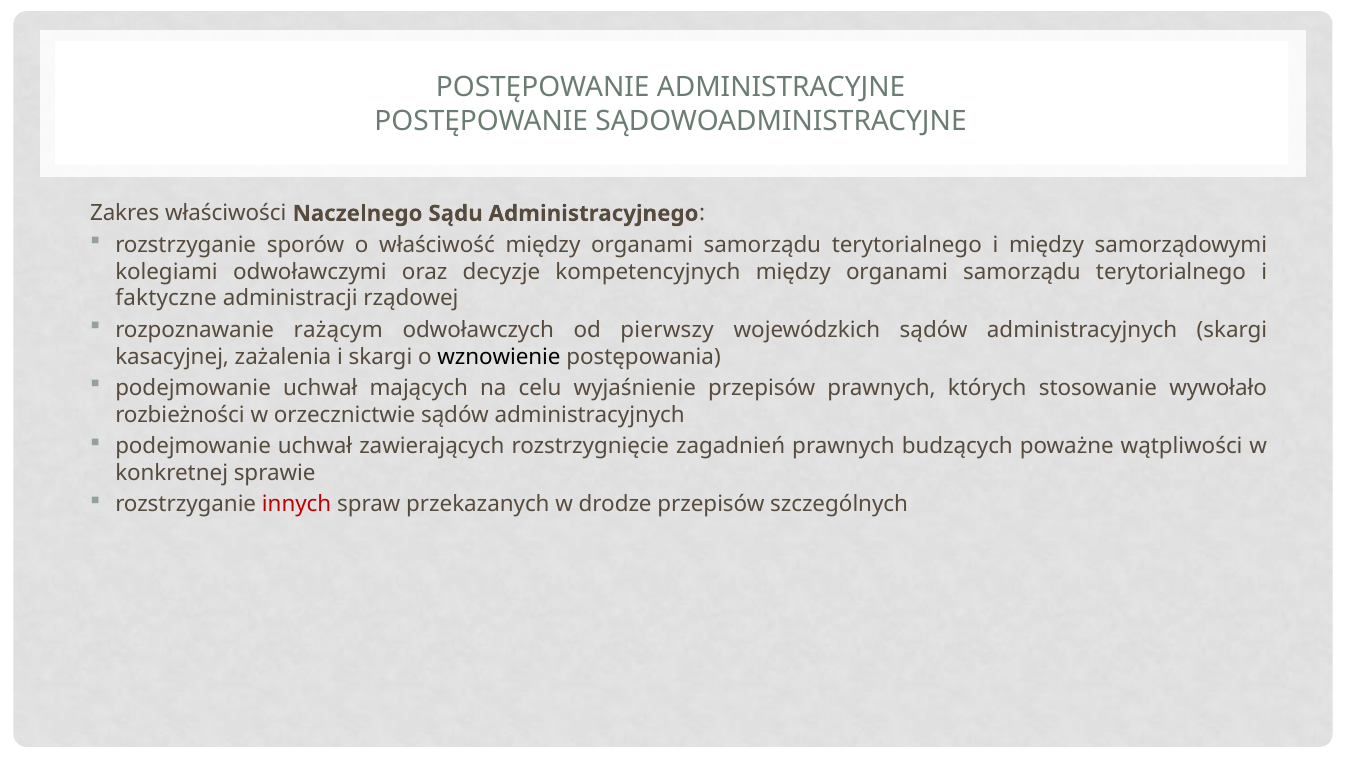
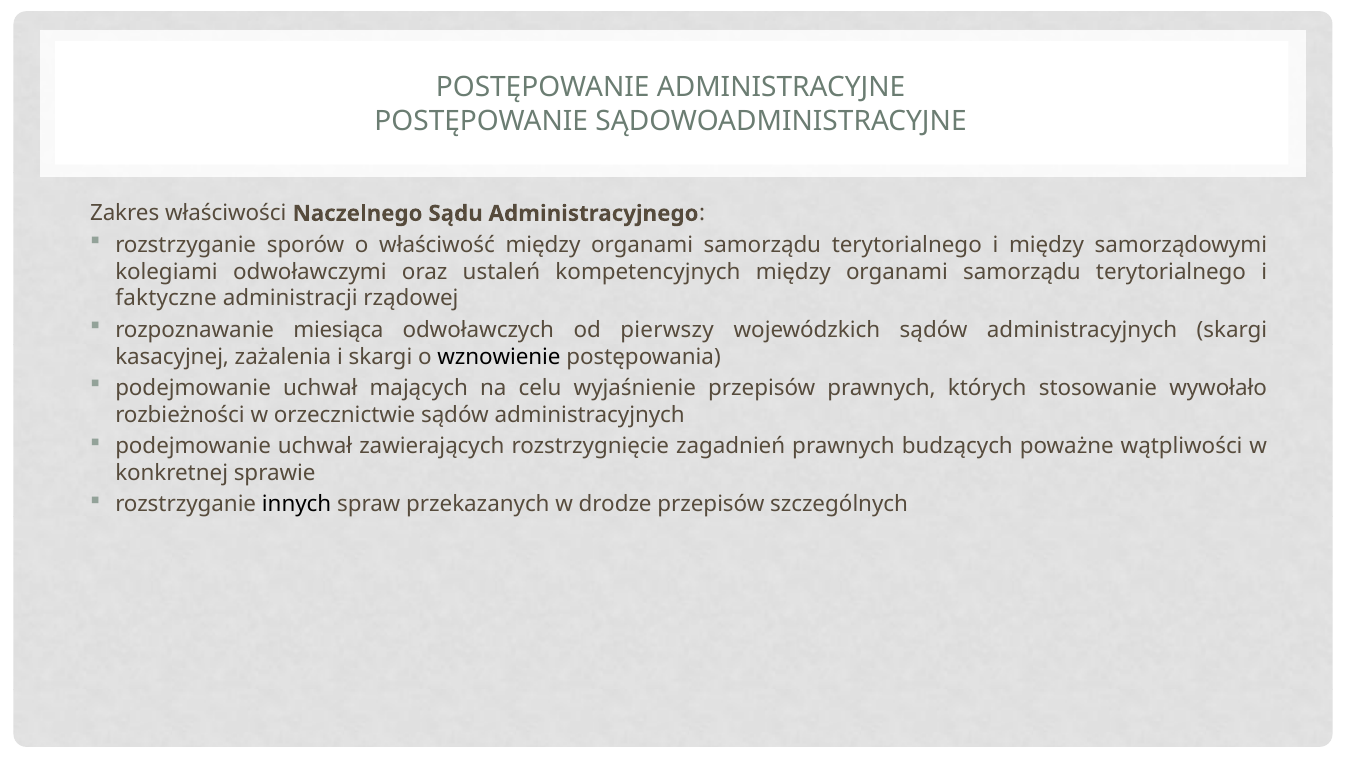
decyzje: decyzje -> ustaleń (501, 272)
rażącym: rażącym -> miesiąca (338, 330)
innych colour: red -> black (297, 505)
